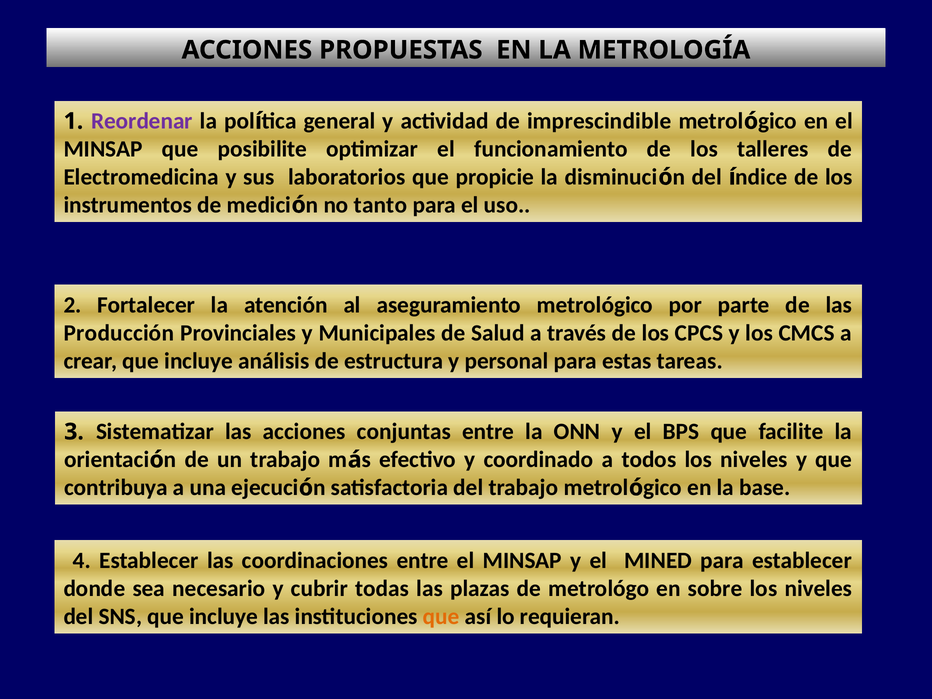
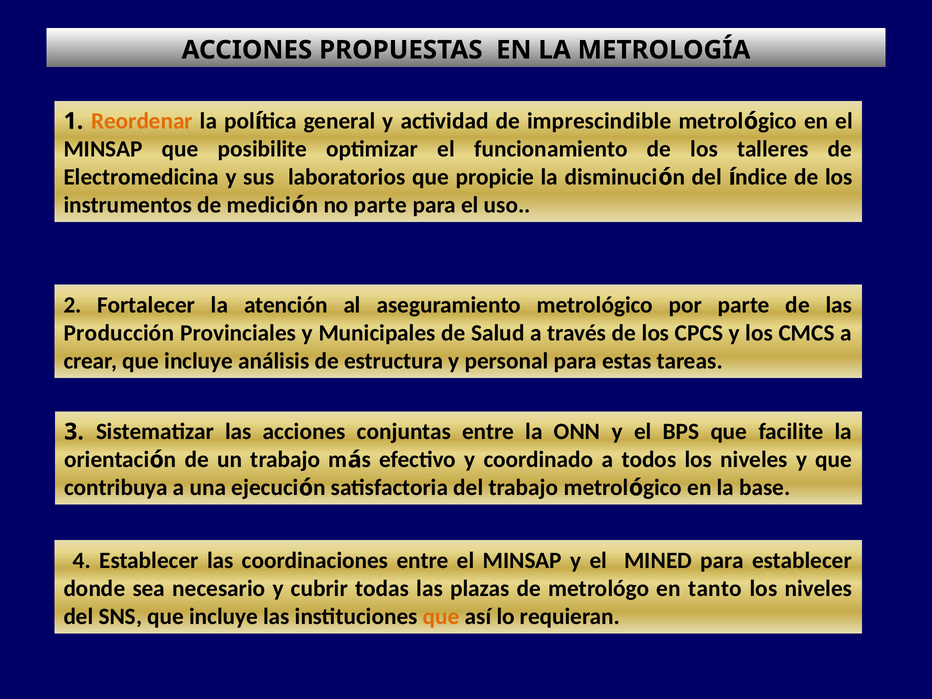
Reordenar colour: purple -> orange (142, 121)
no tanto: tanto -> parte (380, 205)
sobre: sobre -> tanto (715, 588)
